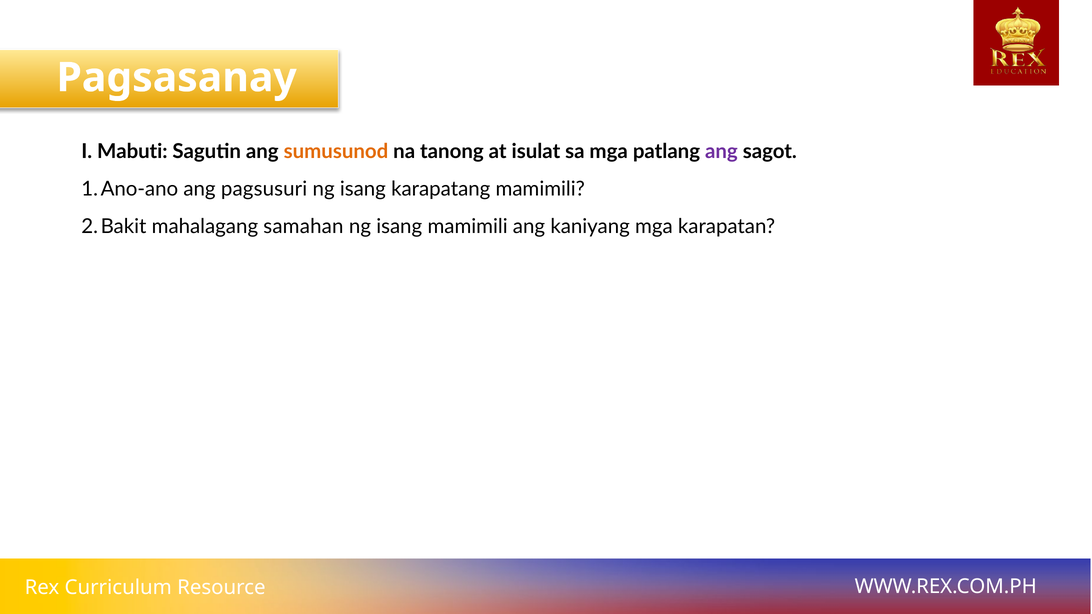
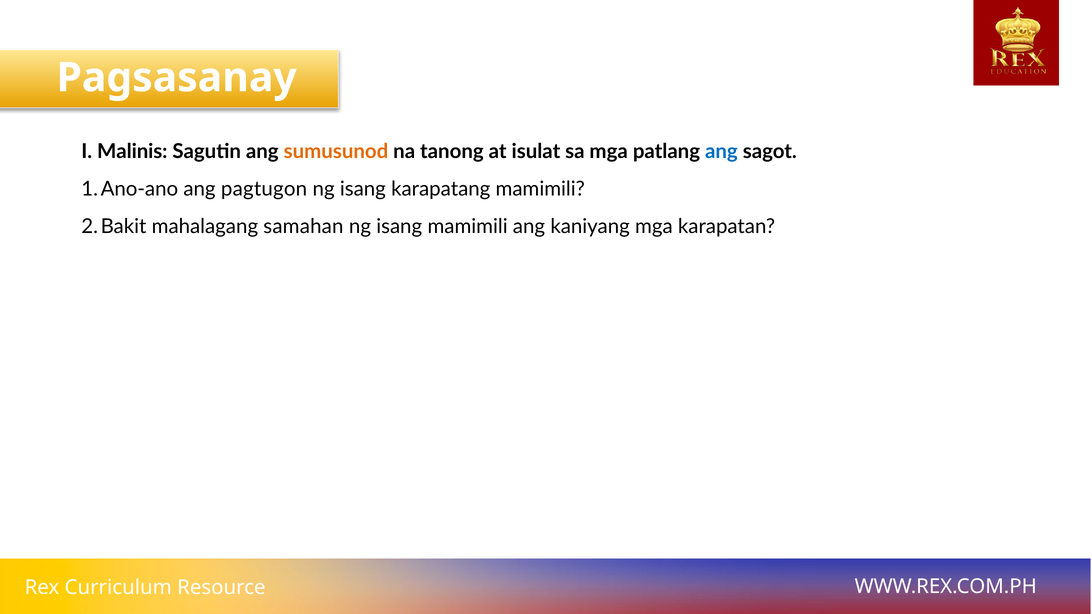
Mabuti: Mabuti -> Malinis (132, 152)
ang colour: purple -> blue (721, 152)
pagsusuri: pagsusuri -> pagtugon (264, 189)
